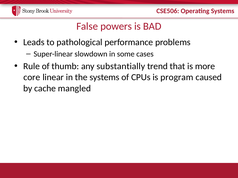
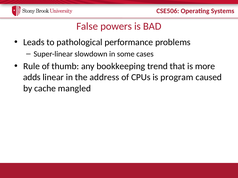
substantially: substantially -> bookkeeping (121, 66)
core: core -> adds (32, 77)
the systems: systems -> address (104, 77)
